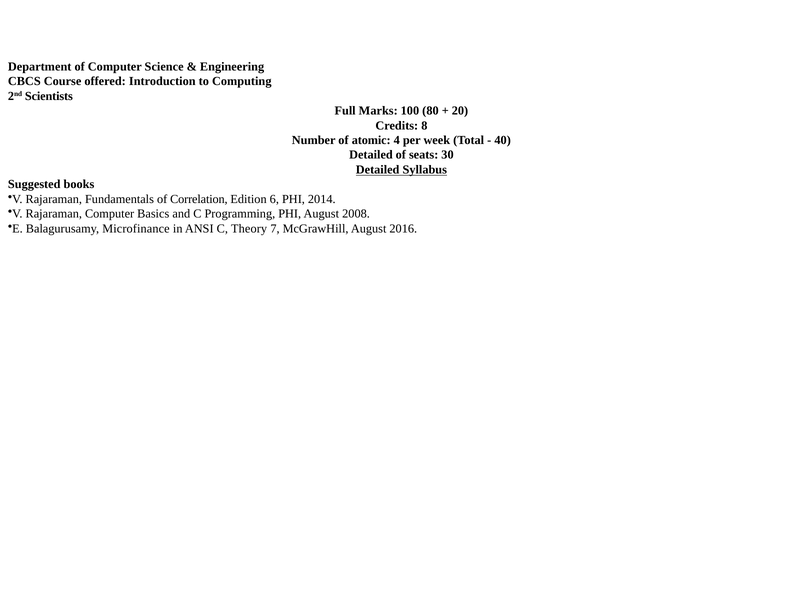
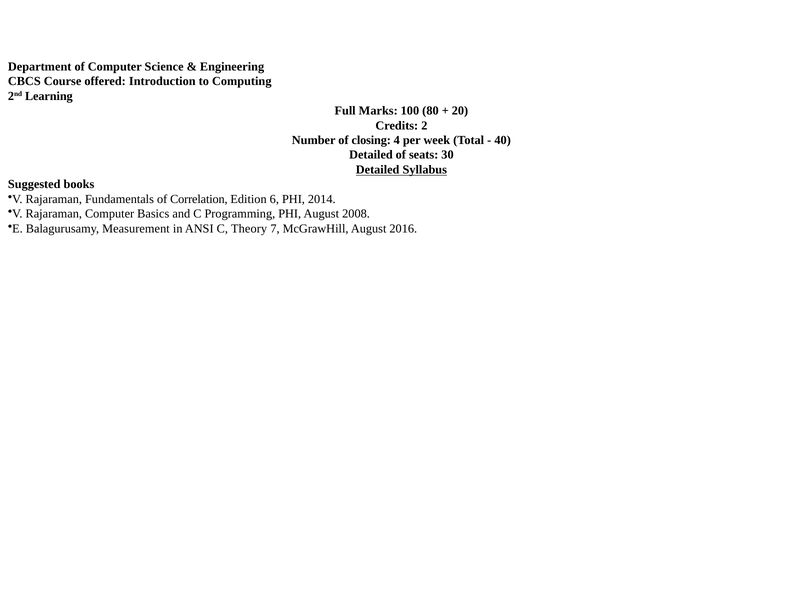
Scientists: Scientists -> Learning (49, 96)
8: 8 -> 2 (424, 126)
atomic: atomic -> closing (371, 140)
Microfinance: Microfinance -> Measurement (136, 229)
